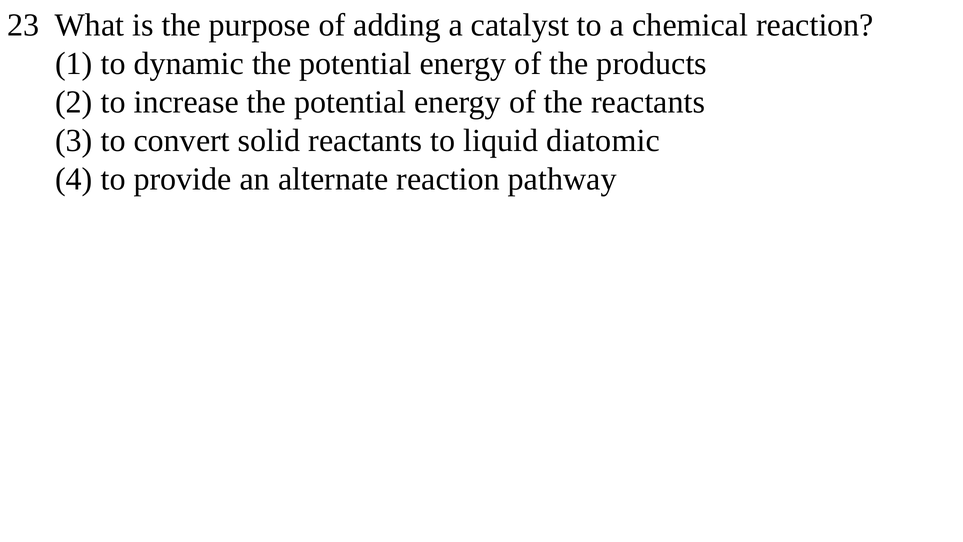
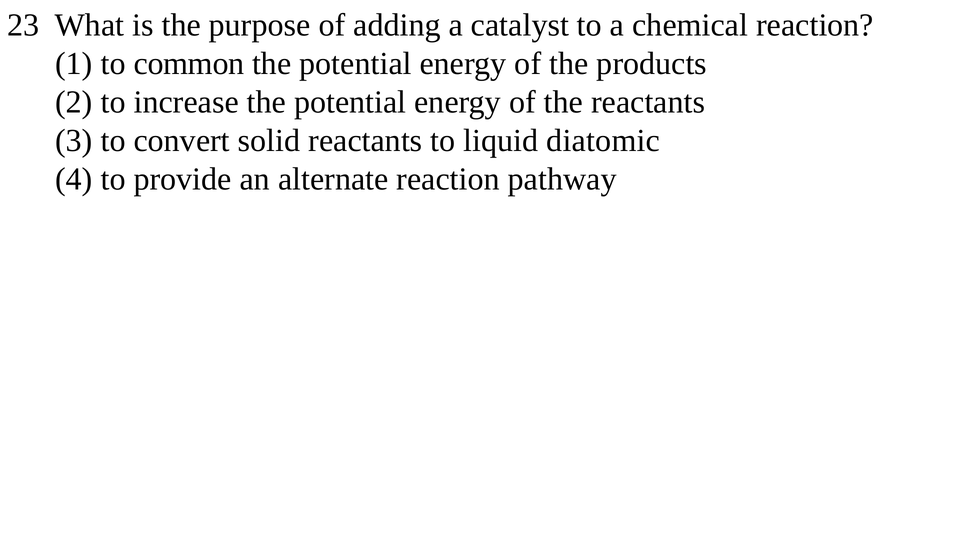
dynamic: dynamic -> common (189, 64)
